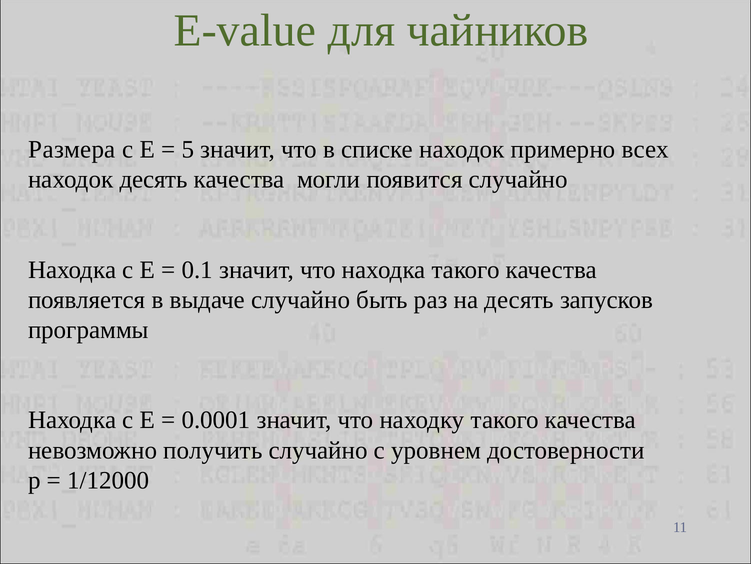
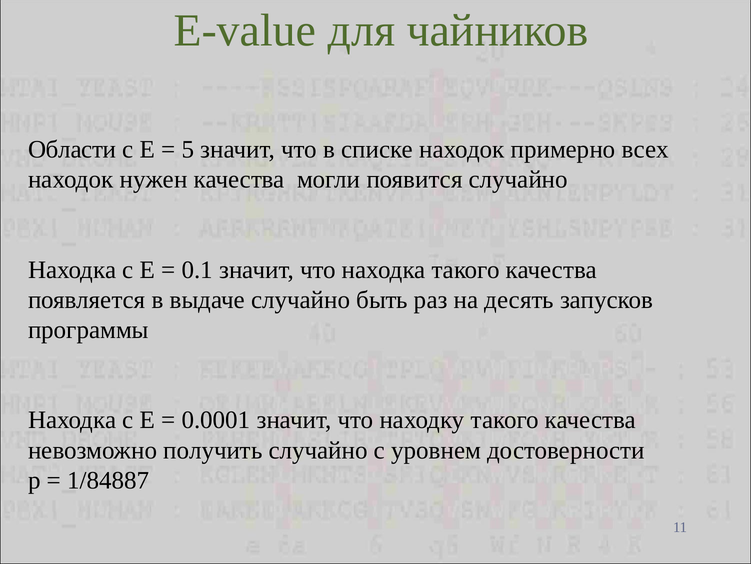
Размера: Размера -> Области (72, 149)
находок десять: десять -> нужен (154, 179)
1/12000: 1/12000 -> 1/84887 (108, 480)
